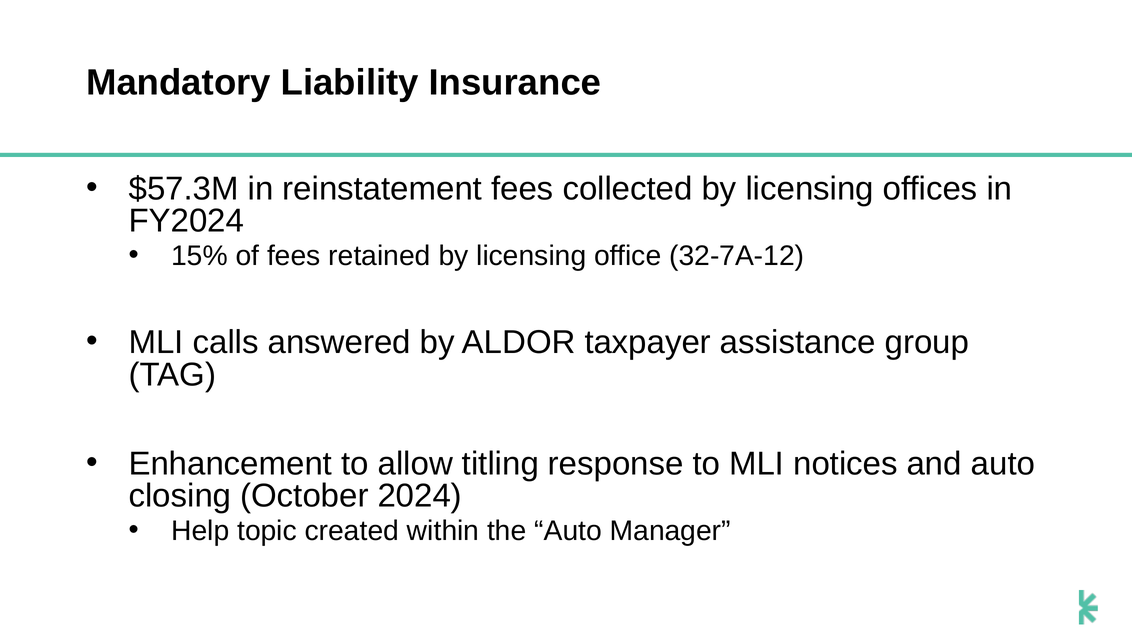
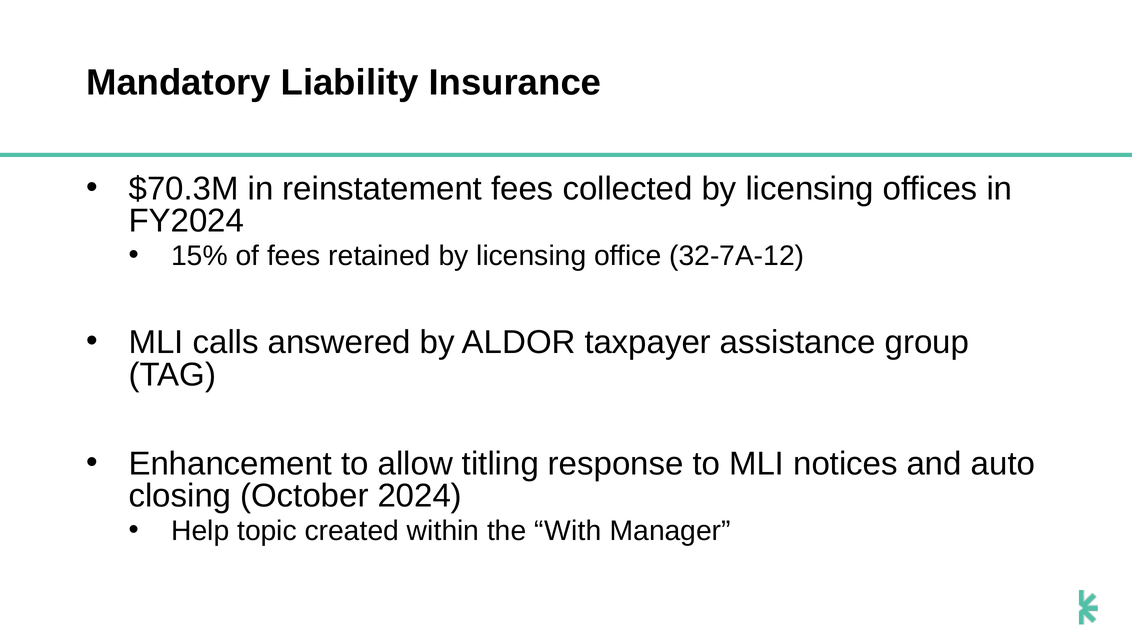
$57.3M: $57.3M -> $70.3M (184, 189)
the Auto: Auto -> With (568, 531)
